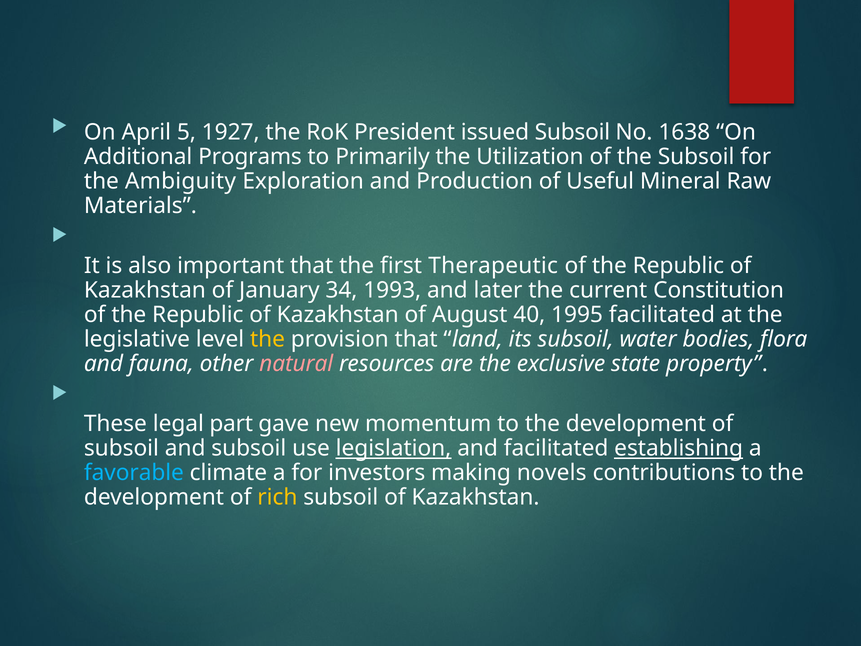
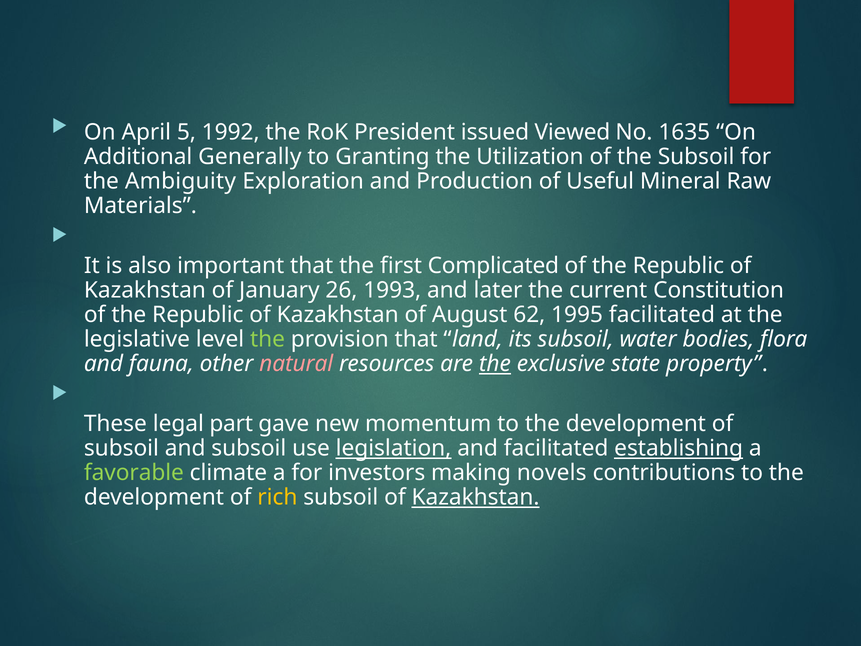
1927: 1927 -> 1992 (231, 132)
issued Subsoil: Subsoil -> Viewed (572, 132)
1638: 1638 -> 1635 (684, 132)
Programs: Programs -> Generally (250, 157)
Primarily: Primarily -> Granting (382, 157)
Therapeutic: Therapeutic -> Complicated (493, 266)
34: 34 -> 26 (341, 290)
40: 40 -> 62 (529, 315)
the colour: yellow -> light green (268, 339)
the underline: none -> present (495, 364)
favorable colour: light blue -> light green (134, 473)
Kazakhstan underline: none -> present (476, 497)
